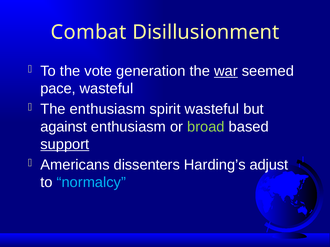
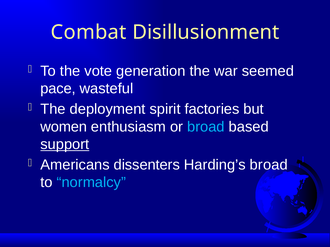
war underline: present -> none (226, 71)
The enthusiasm: enthusiasm -> deployment (108, 109)
spirit wasteful: wasteful -> factories (212, 109)
against: against -> women (64, 127)
broad colour: light green -> light blue (206, 127)
Harding’s adjust: adjust -> broad (269, 165)
